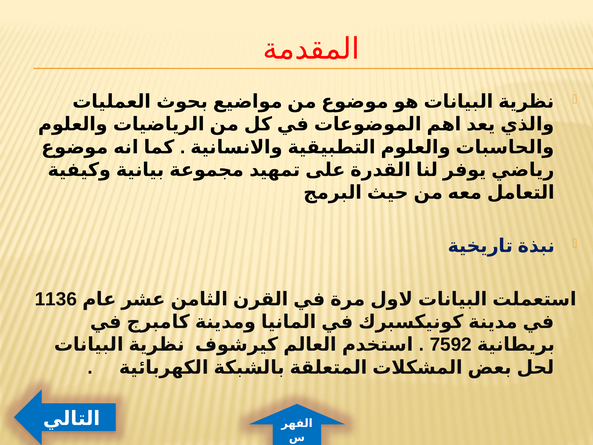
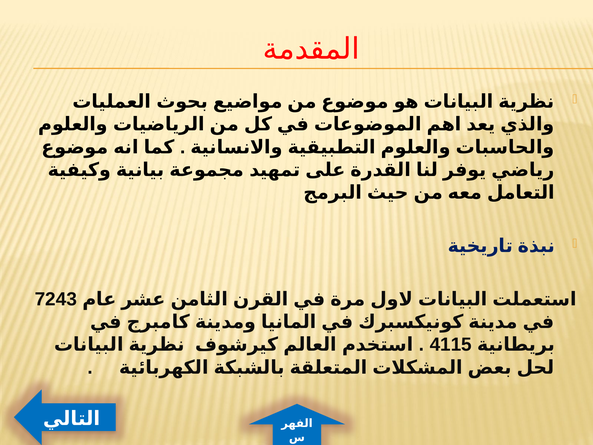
1136: 1136 -> 7243 (56, 299)
7592: 7592 -> 4115 (451, 345)
